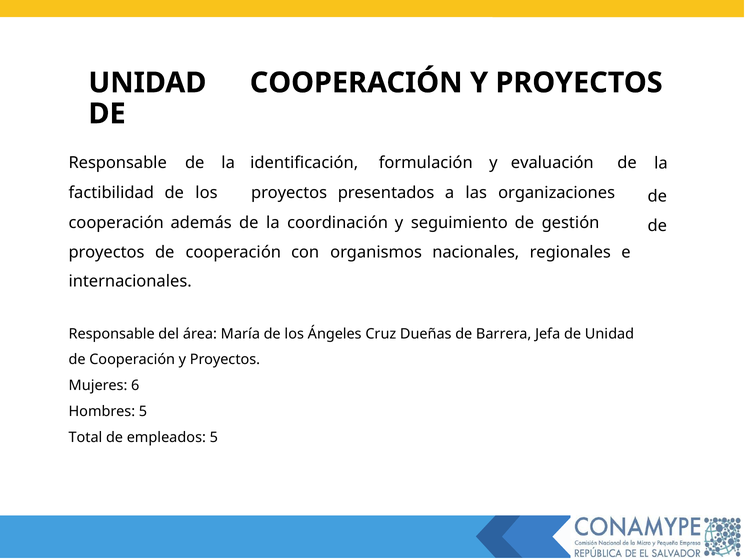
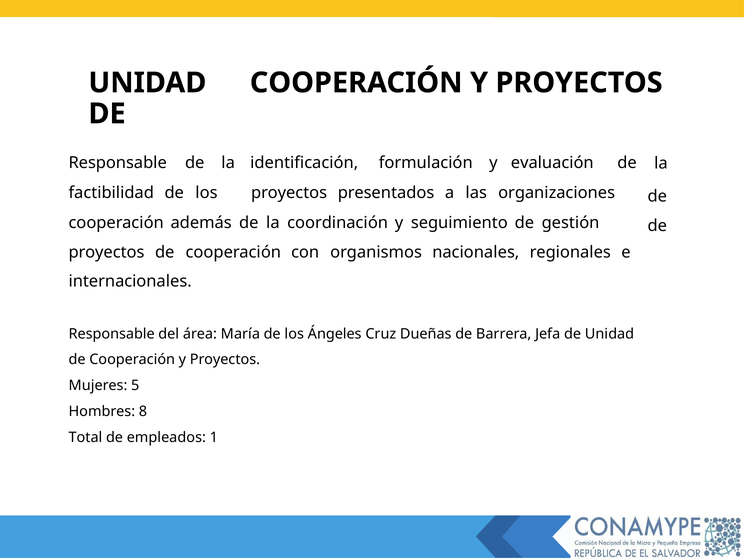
6: 6 -> 5 (135, 385)
Hombres 5: 5 -> 8 (143, 412)
empleados 5: 5 -> 1 (214, 438)
